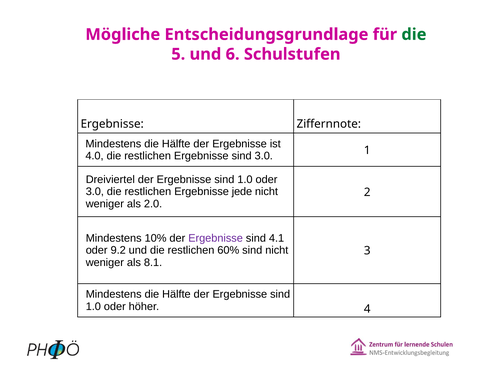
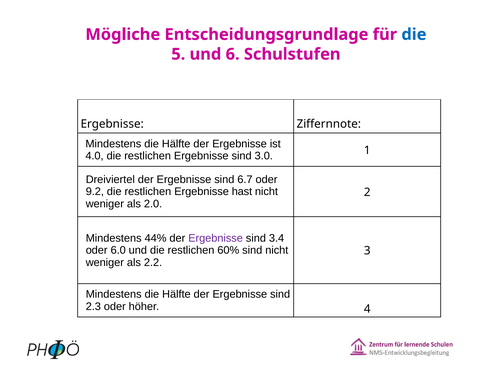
die colour: green -> blue (414, 34)
1.0: 1.0 -> 6.7 (245, 179)
3.0: 3.0 -> 9.2 (95, 192)
jede: jede -> hast (242, 192)
10%: 10% -> 44% (156, 238)
4.1: 4.1 -> 3.4 (277, 238)
9.2: 9.2 -> 6.0 (118, 250)
8.1: 8.1 -> 2.2 (153, 262)
1.0: 1.0 -> 2.3 (93, 306)
